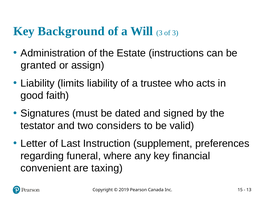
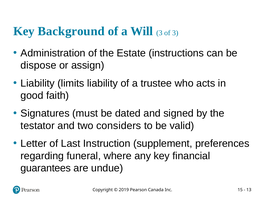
granted: granted -> dispose (38, 65)
convenient: convenient -> guarantees (46, 168)
taxing: taxing -> undue (107, 168)
